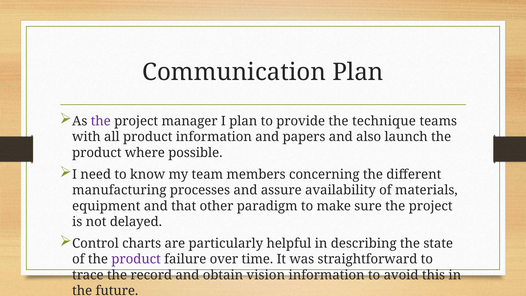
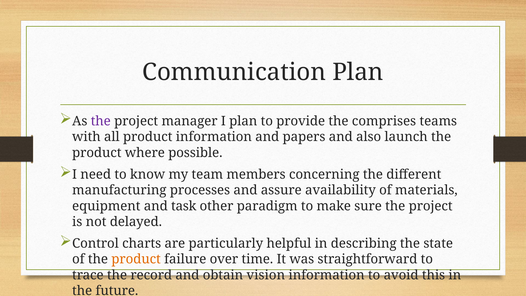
technique: technique -> comprises (384, 121)
that: that -> task (184, 206)
product colour: purple -> orange (136, 259)
